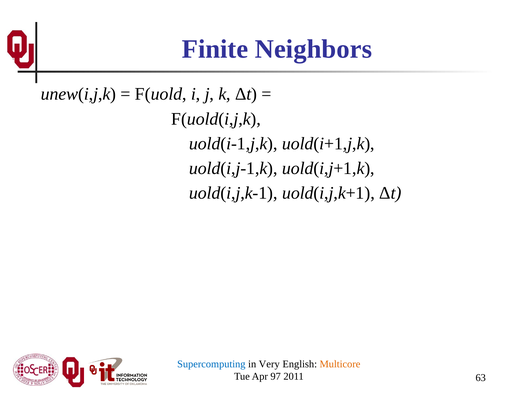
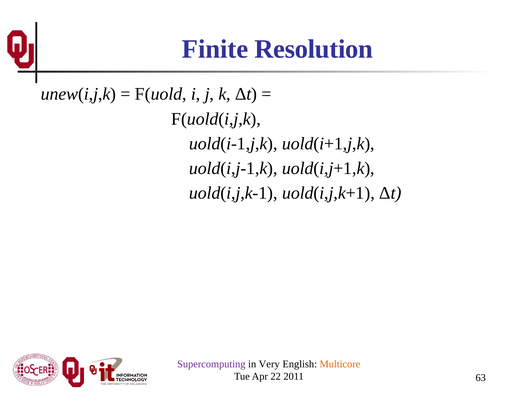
Neighbors: Neighbors -> Resolution (314, 49)
Supercomputing colour: blue -> purple (211, 364)
97: 97 -> 22 (276, 377)
